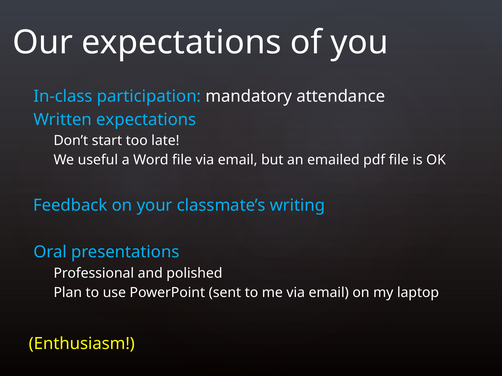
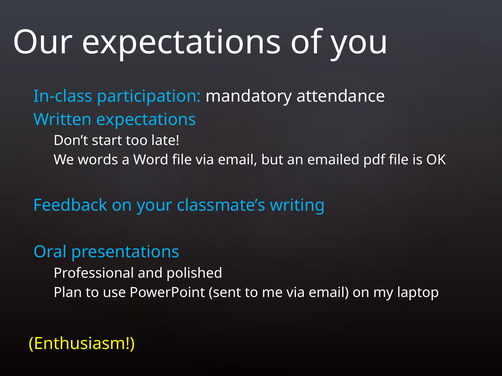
useful: useful -> words (98, 160)
